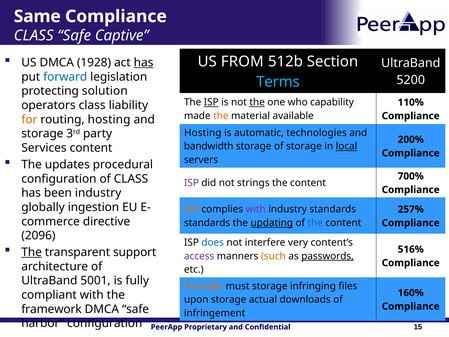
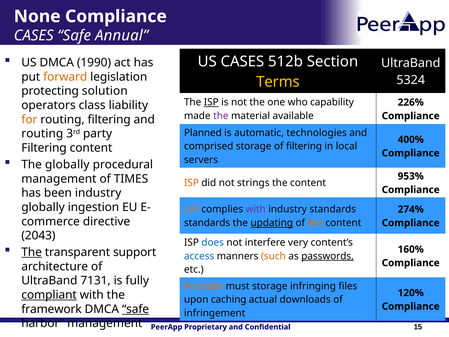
Same: Same -> None (37, 16)
CLASS: CLASS -> CASES (34, 36)
Captive: Captive -> Annual (122, 36)
1928: 1928 -> 1990 (94, 63)
has underline: present -> none (144, 63)
US FROM: FROM -> CASES (242, 61)
forward colour: blue -> orange (65, 77)
5200: 5200 -> 5324 (411, 80)
Terms colour: light blue -> yellow (278, 82)
the underline: present -> none (257, 102)
110%: 110% -> 226% (411, 102)
the colour: orange -> purple (221, 116)
routing hosting: hosting -> filtering (109, 119)
Hosting: Hosting -> Planned (203, 133)
storage: storage -> routing (42, 134)
200%: 200% -> 400% (411, 139)
bandwidth: bandwidth -> comprised (209, 146)
of storage: storage -> filtering (304, 146)
local underline: present -> none (347, 146)
Services: Services -> Filtering (44, 148)
The updates: updates -> globally (67, 164)
700%: 700% -> 953% (411, 176)
configuration: configuration -> management (59, 179)
of CLASS: CLASS -> TIMES (131, 179)
ISP colour: purple -> orange (191, 183)
257%: 257% -> 274% (411, 209)
the colour: blue -> orange (315, 223)
2096: 2096 -> 2043 (38, 235)
516%: 516% -> 160% (411, 249)
access colour: purple -> blue (199, 256)
5001: 5001 -> 7131 (96, 280)
160%: 160% -> 120% (411, 293)
compliant underline: none -> present (49, 295)
upon storage: storage -> caching (229, 299)
safe underline: none -> present (136, 309)
harbor configuration: configuration -> management (105, 323)
